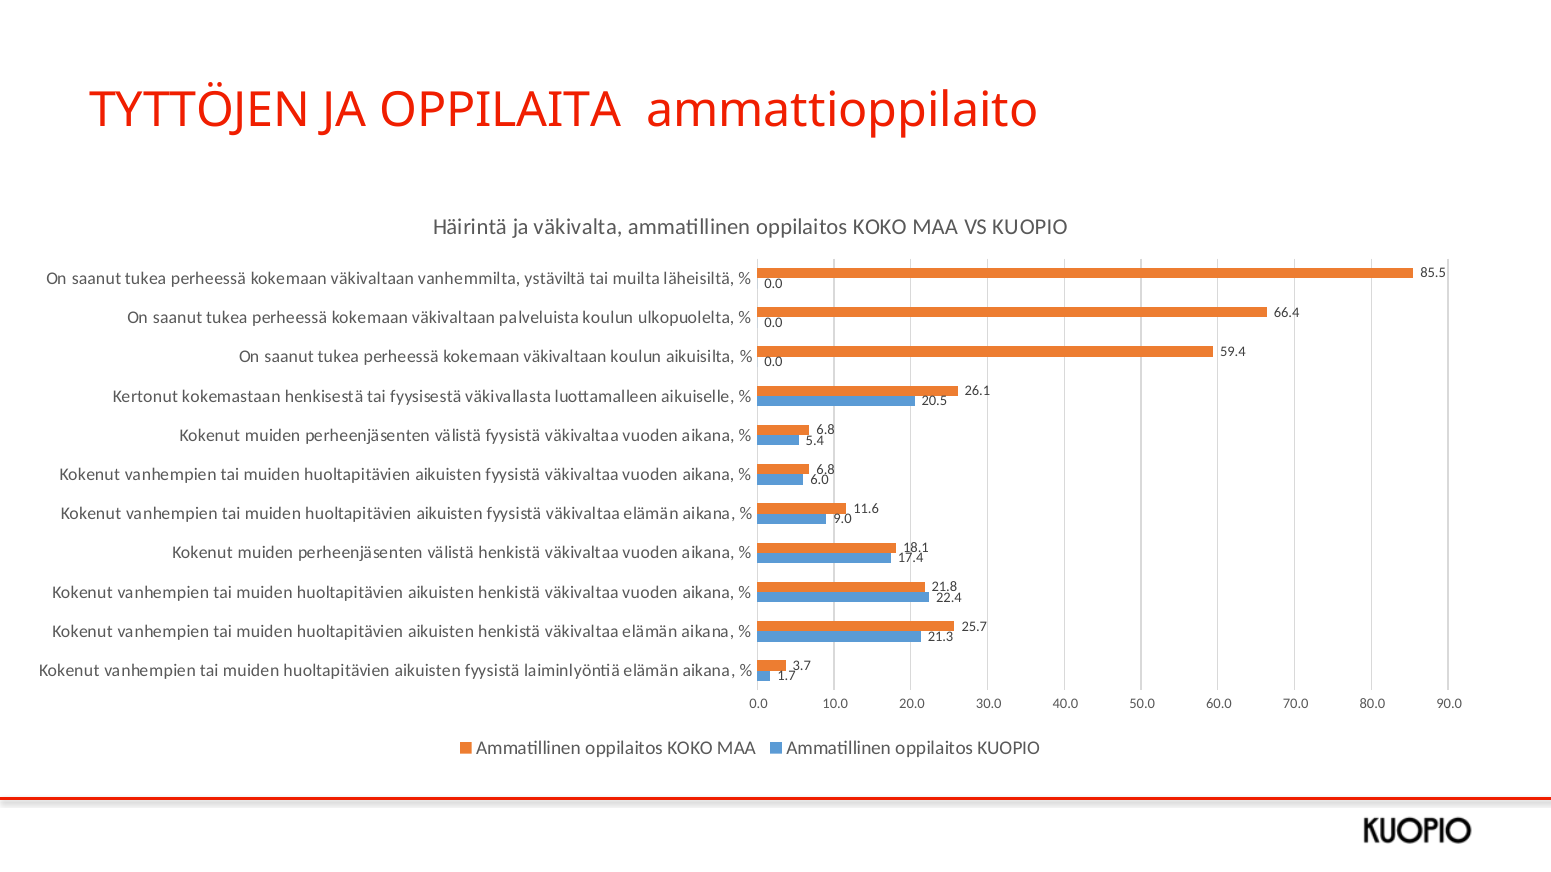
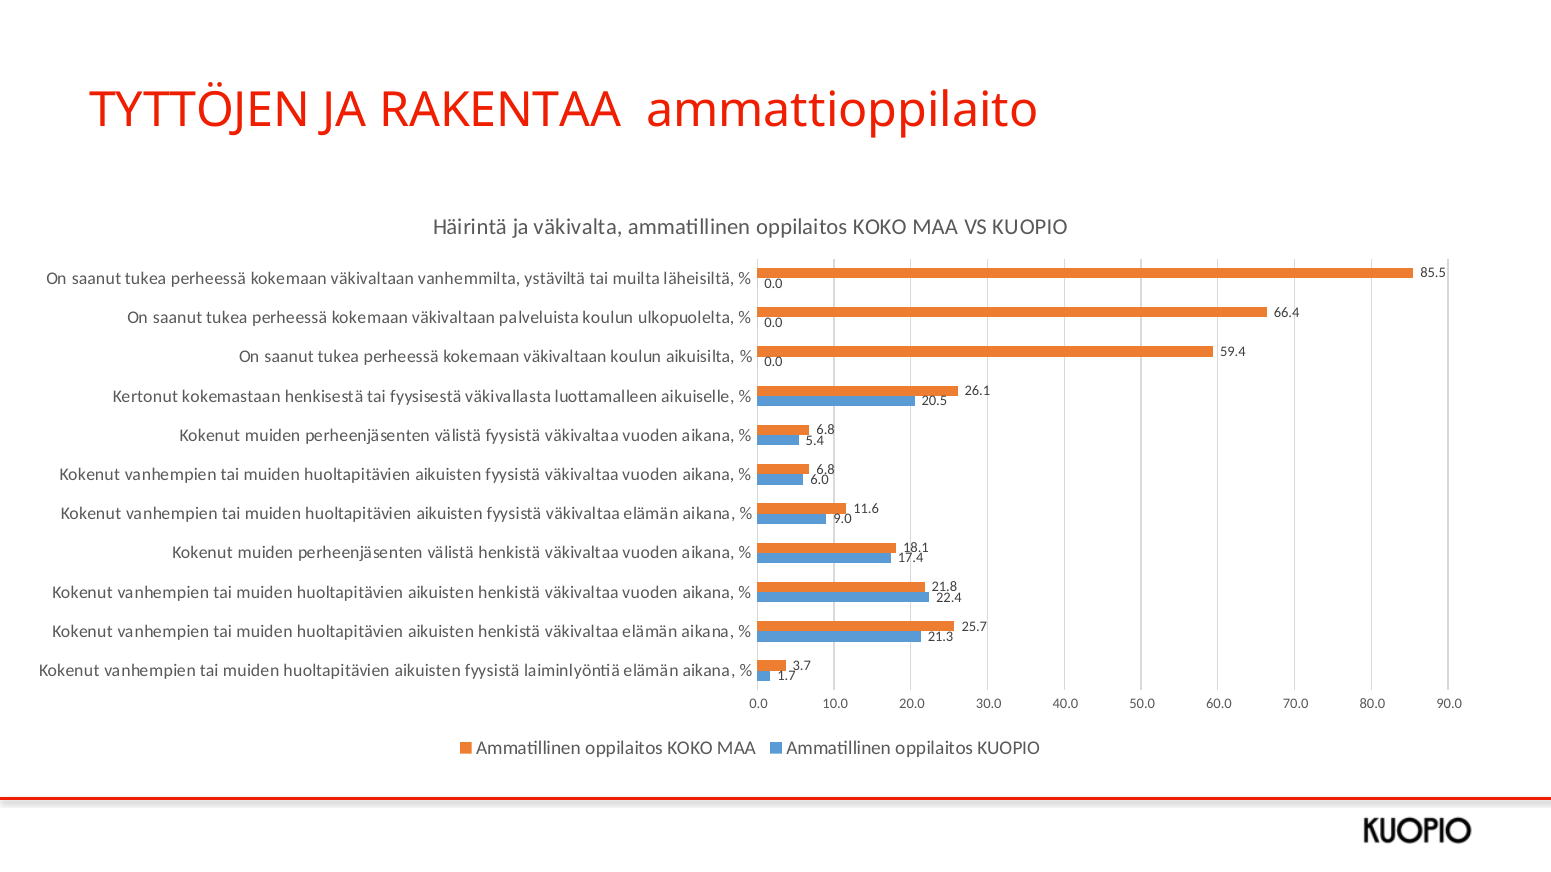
OPPILAITA: OPPILAITA -> RAKENTAA (500, 111)
